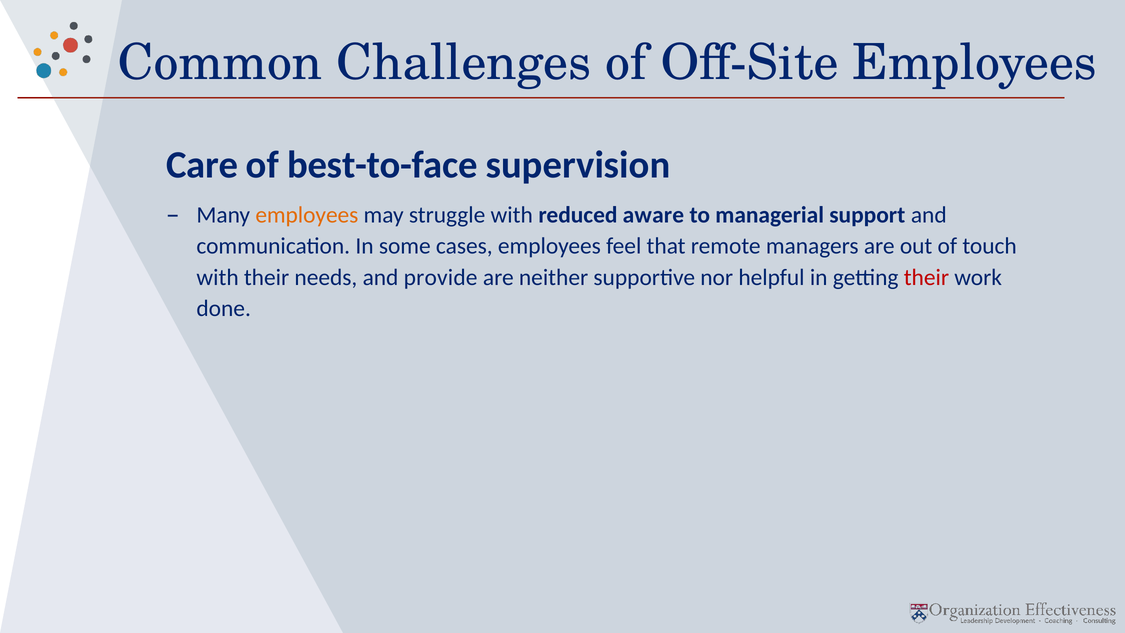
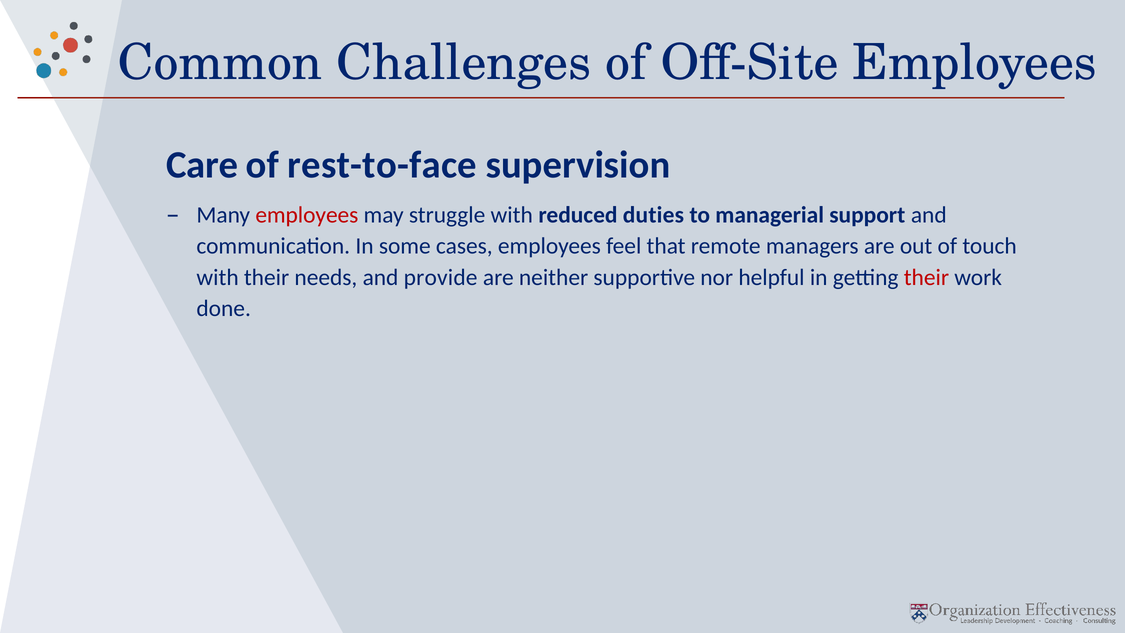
best-to-face: best-to-face -> rest-to-face (382, 165)
employees colour: orange -> red (307, 215)
aware: aware -> duties (653, 215)
